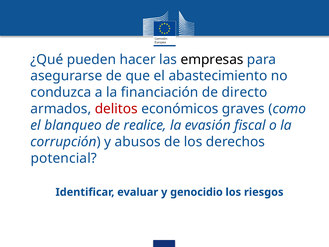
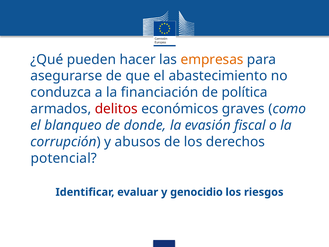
empresas colour: black -> orange (212, 59)
directo: directo -> política (245, 92)
realice: realice -> donde (145, 125)
